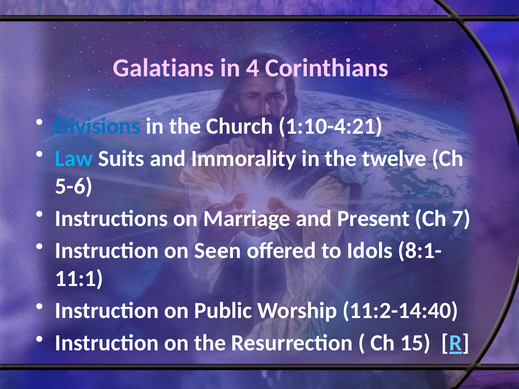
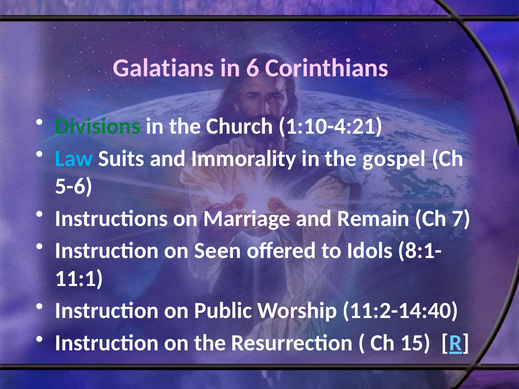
4: 4 -> 6 (253, 68)
Divisions colour: blue -> green (98, 126)
twelve: twelve -> gospel (394, 159)
Present: Present -> Remain (373, 219)
